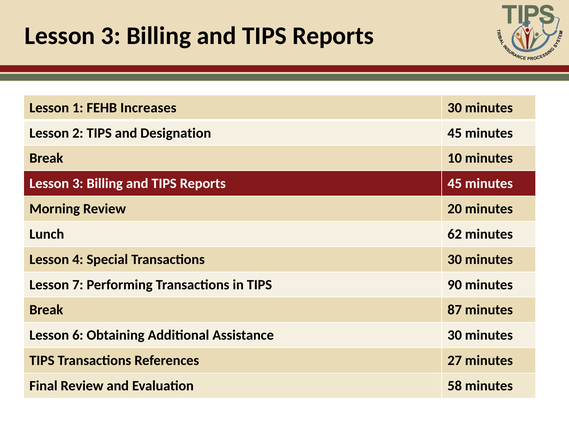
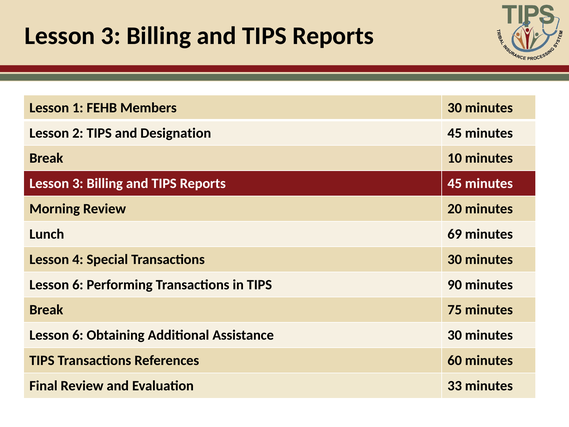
Increases: Increases -> Members (148, 108)
62: 62 -> 69 (455, 234)
7: 7 -> 6 (78, 285)
87: 87 -> 75 (455, 310)
27: 27 -> 60 (455, 360)
58: 58 -> 33 (455, 386)
